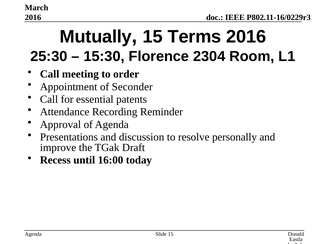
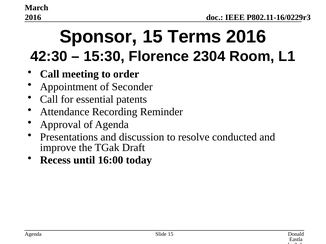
Mutually: Mutually -> Sponsor (96, 37)
25:30: 25:30 -> 42:30 (49, 56)
personally: personally -> conducted (234, 137)
